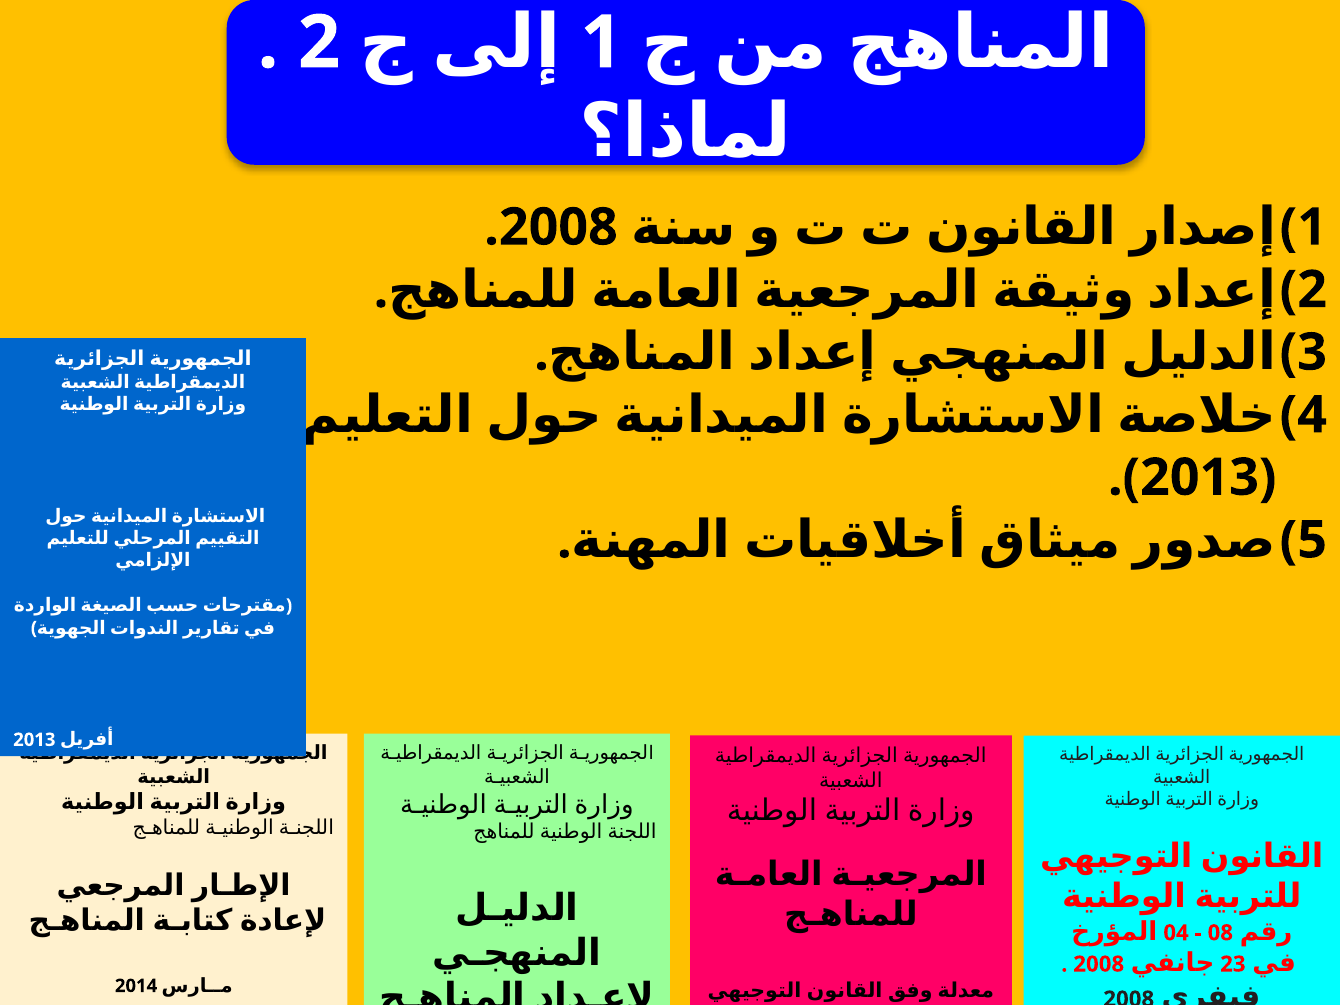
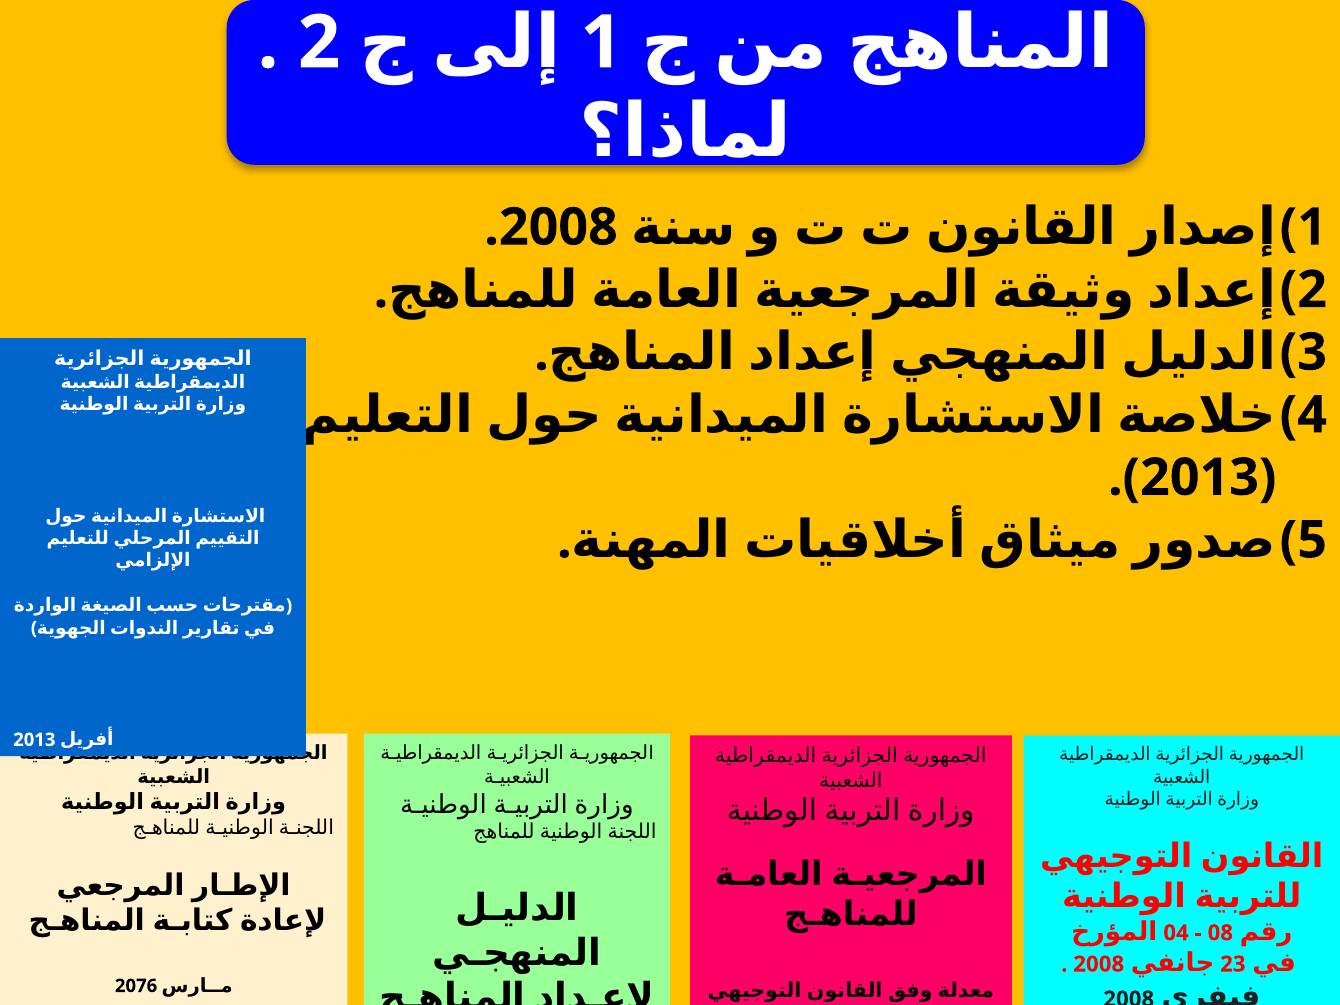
2014: 2014 -> 2076 (136, 986)
